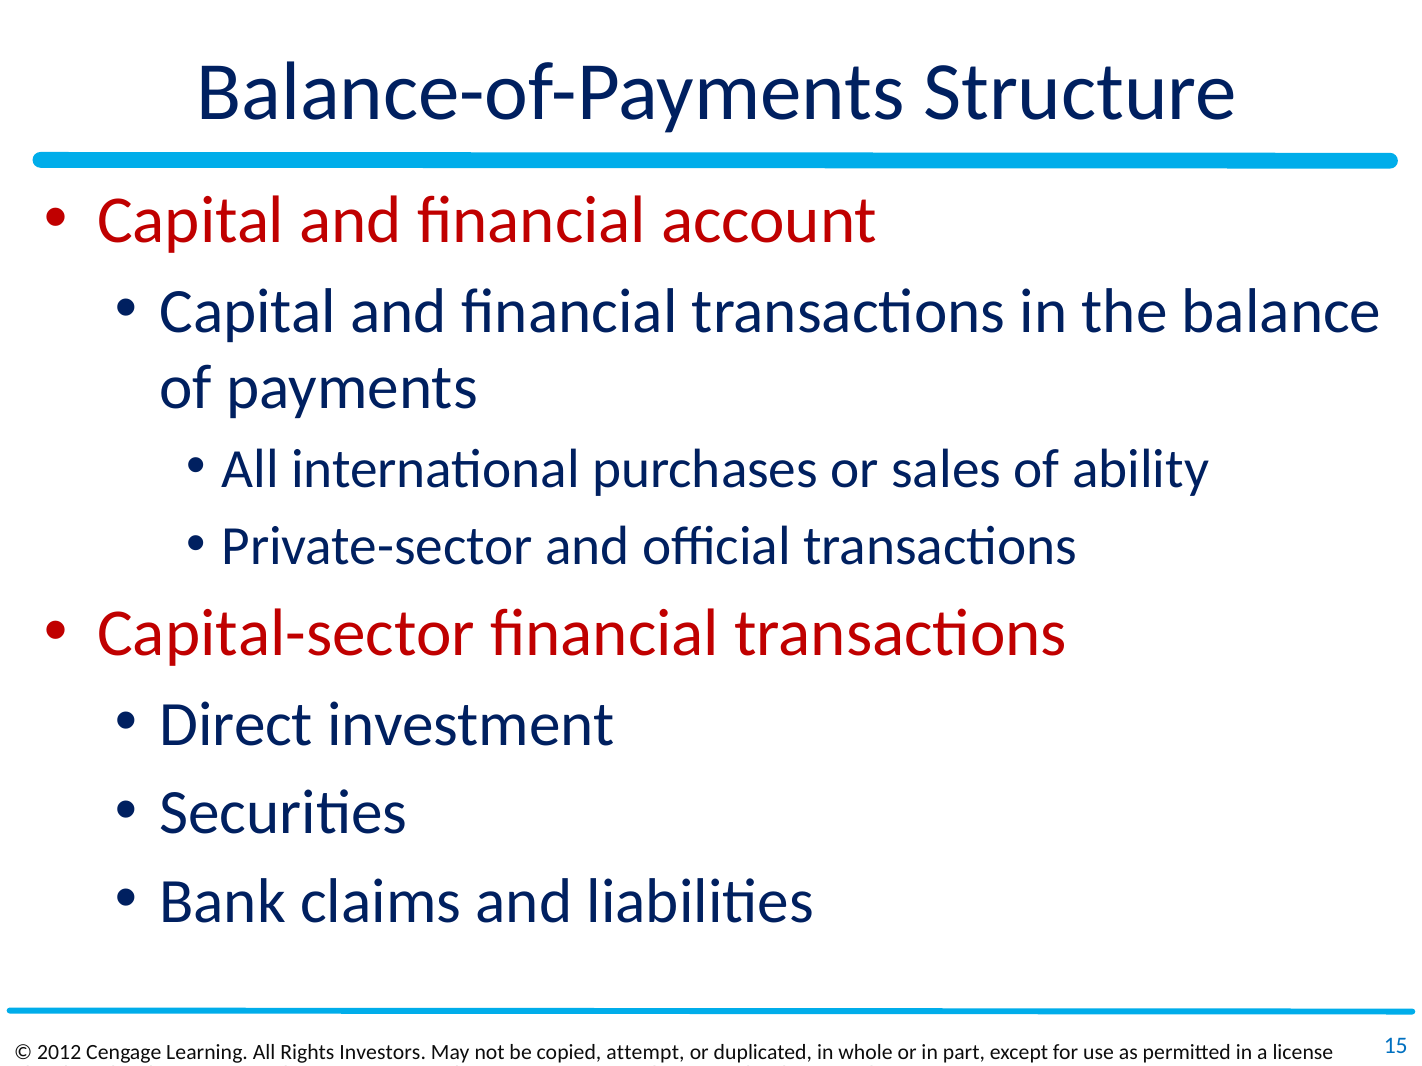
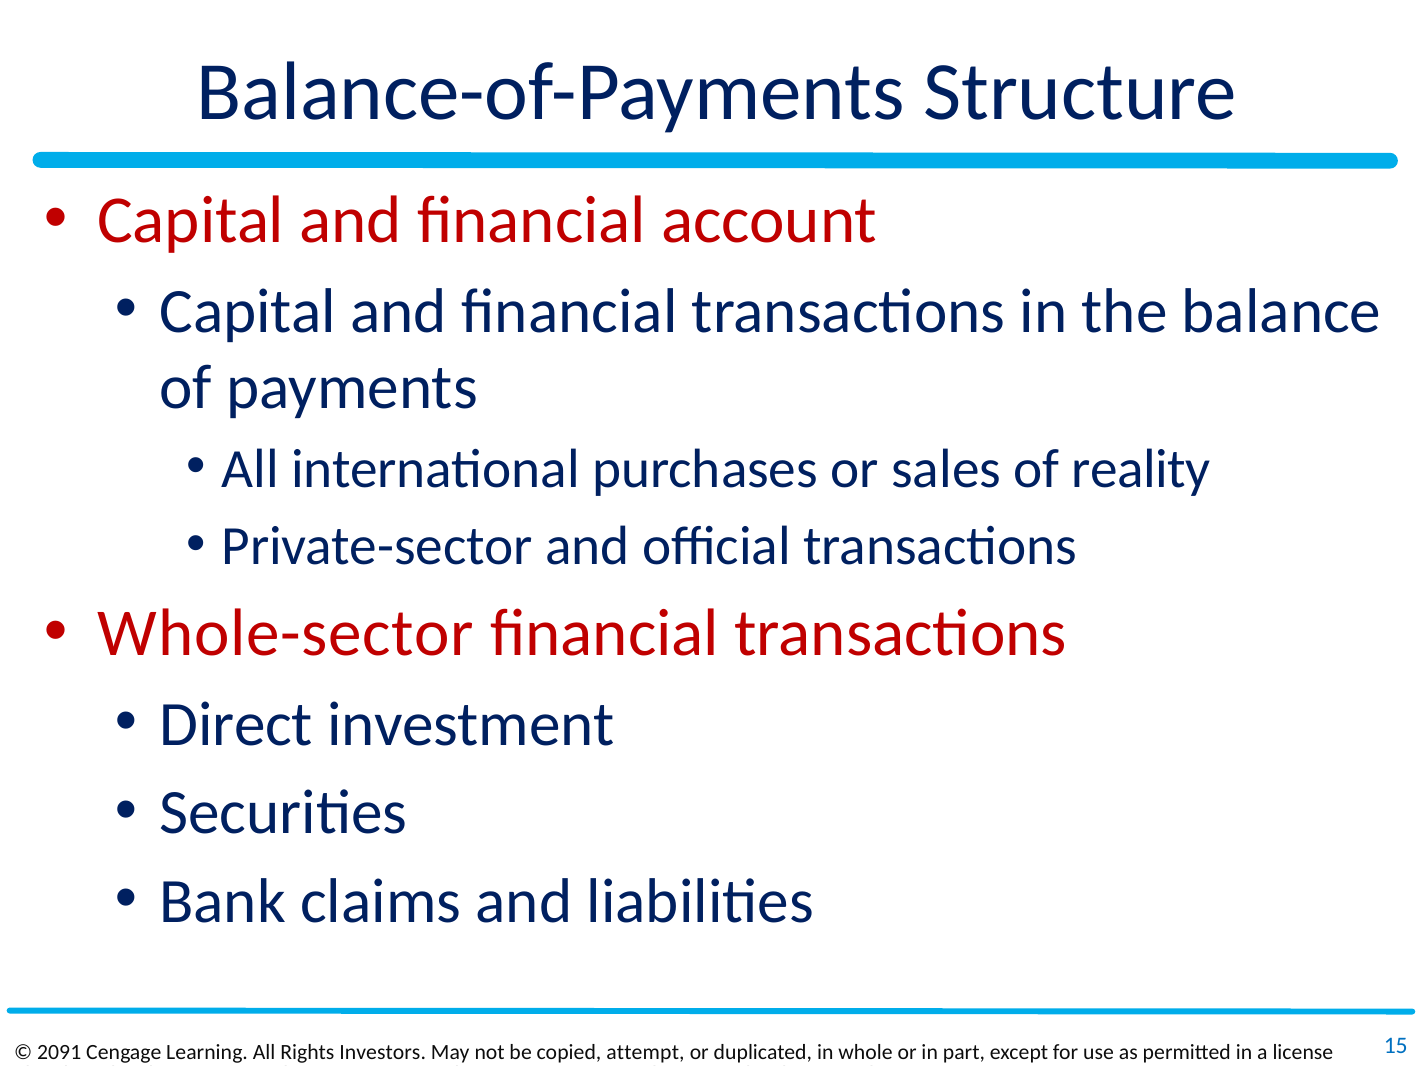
ability: ability -> reality (1141, 469)
Capital-sector: Capital-sector -> Whole-sector (286, 634)
2012: 2012 -> 2091 (59, 1053)
